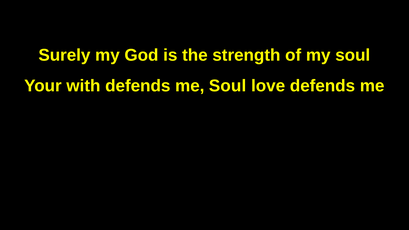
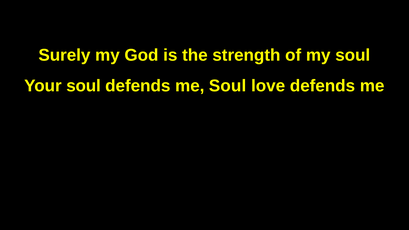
Your with: with -> soul (84, 86)
